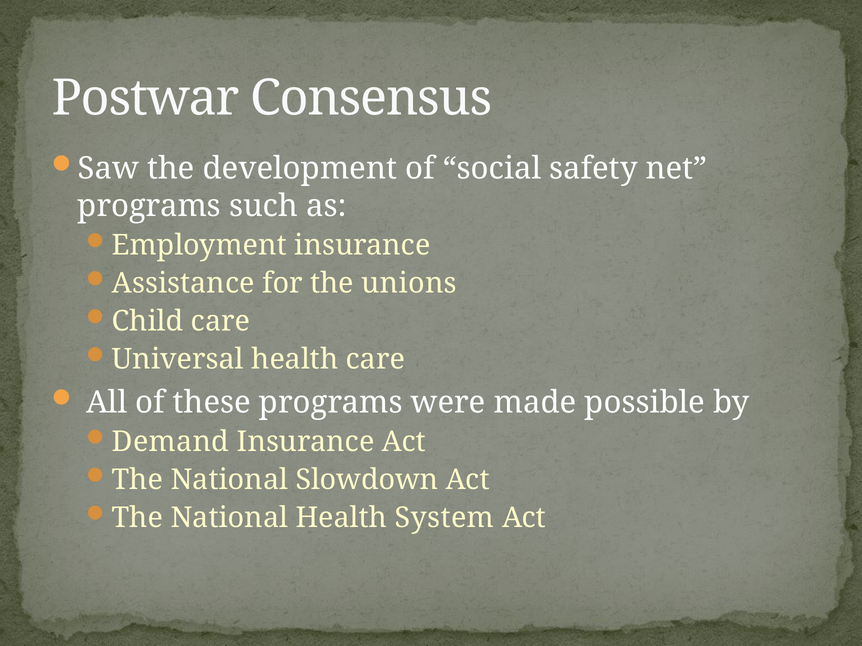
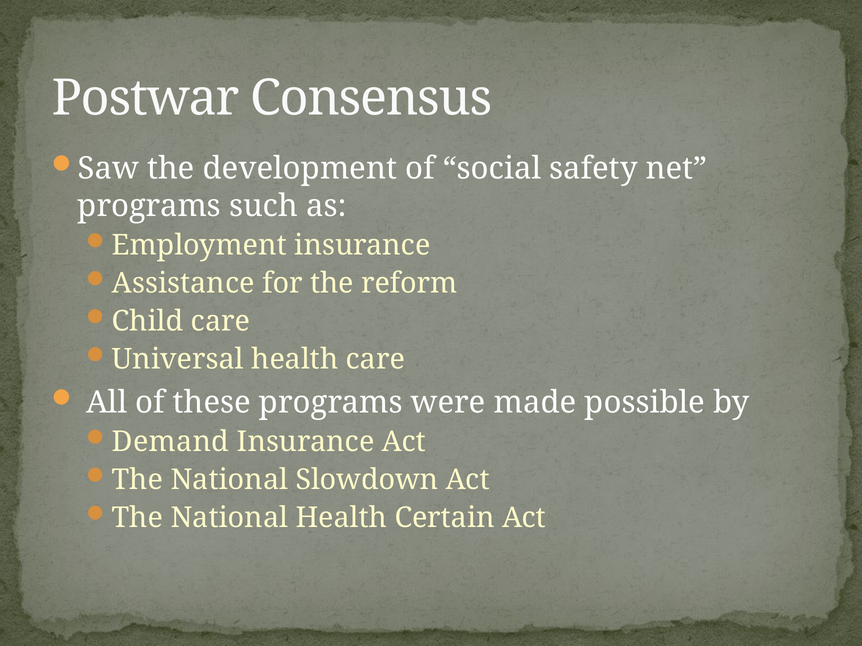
unions: unions -> reform (409, 283)
System: System -> Certain (445, 518)
